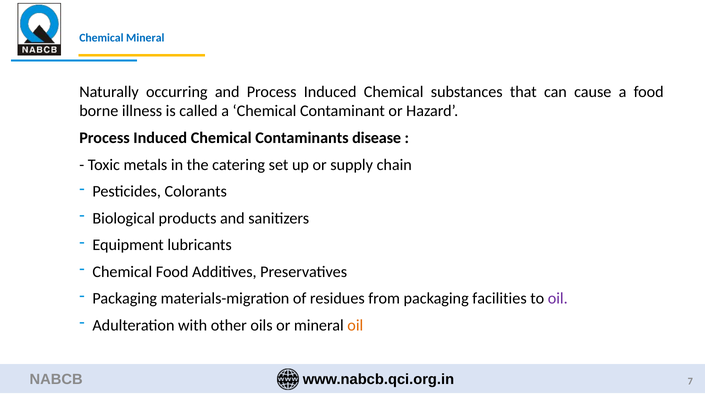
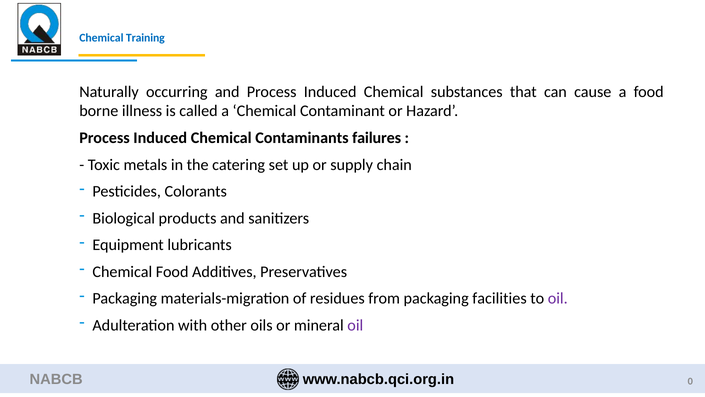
Chemical Mineral: Mineral -> Training (145, 38)
disease: disease -> failures (377, 138)
oil colour: orange -> purple (355, 325)
7: 7 -> 0 (690, 381)
